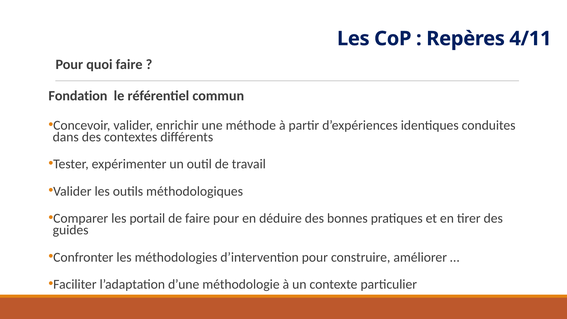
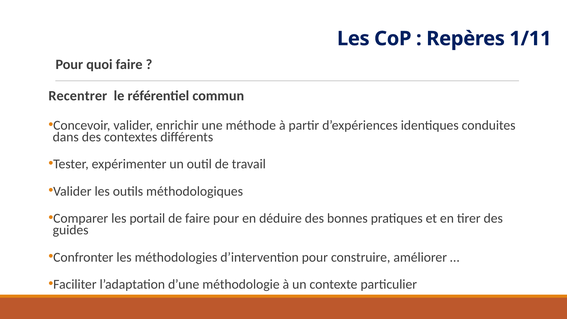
4/11: 4/11 -> 1/11 (530, 39)
Fondation: Fondation -> Recentrer (78, 96)
